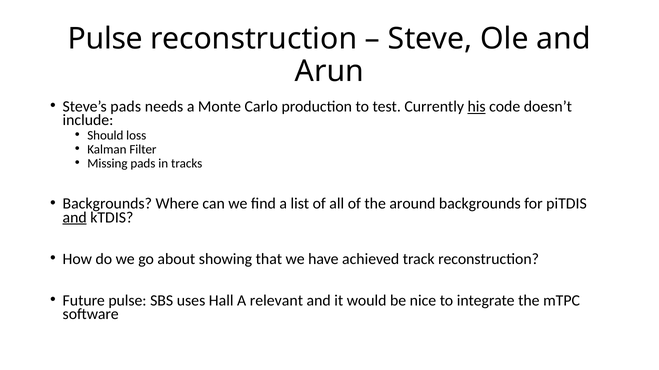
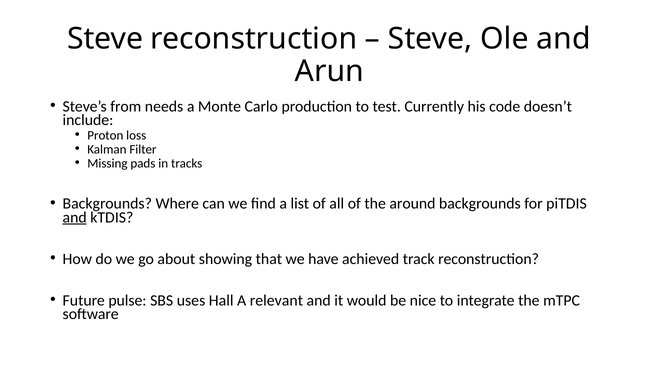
Pulse: Pulse -> Steve (105, 39)
Steve’s pads: pads -> from (126, 107)
his underline: present -> none (477, 107)
Should: Should -> Proton (105, 136)
